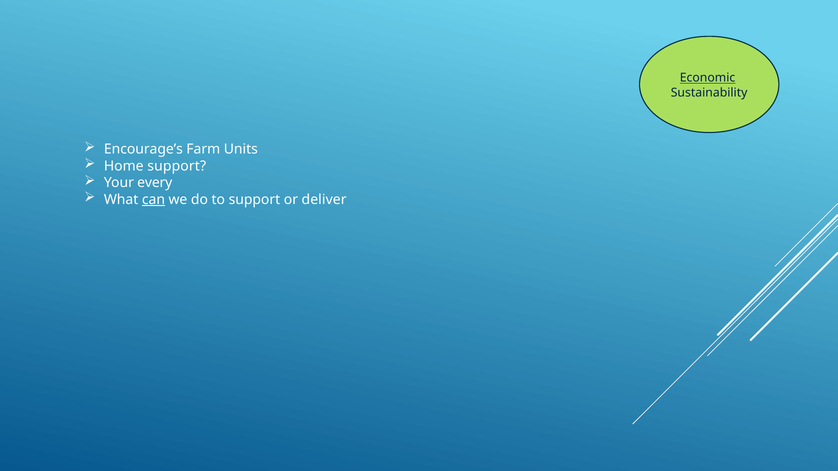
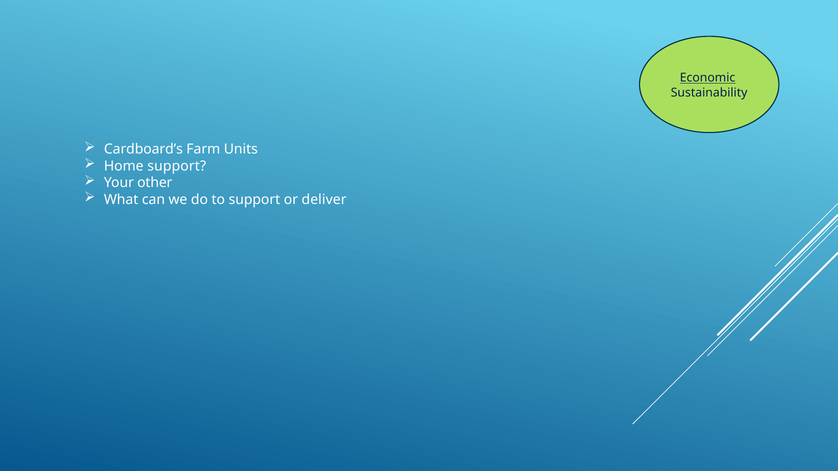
Encourage’s: Encourage’s -> Cardboard’s (143, 149)
every: every -> other (155, 183)
can underline: present -> none (153, 200)
